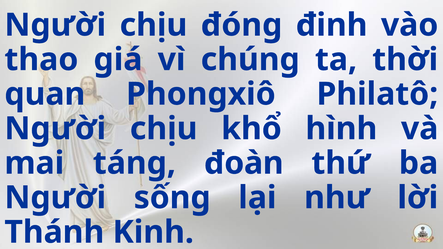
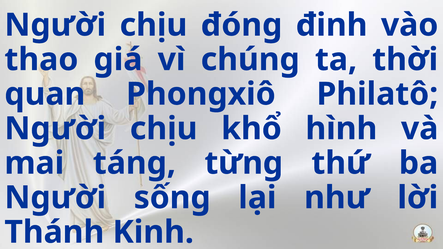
đoàn: đoàn -> từng (244, 163)
